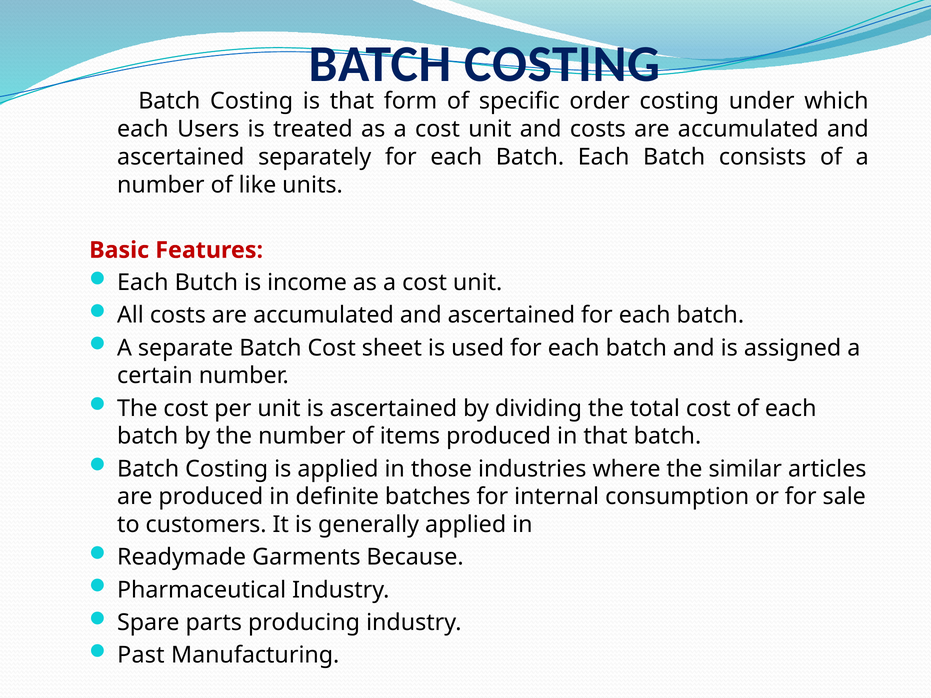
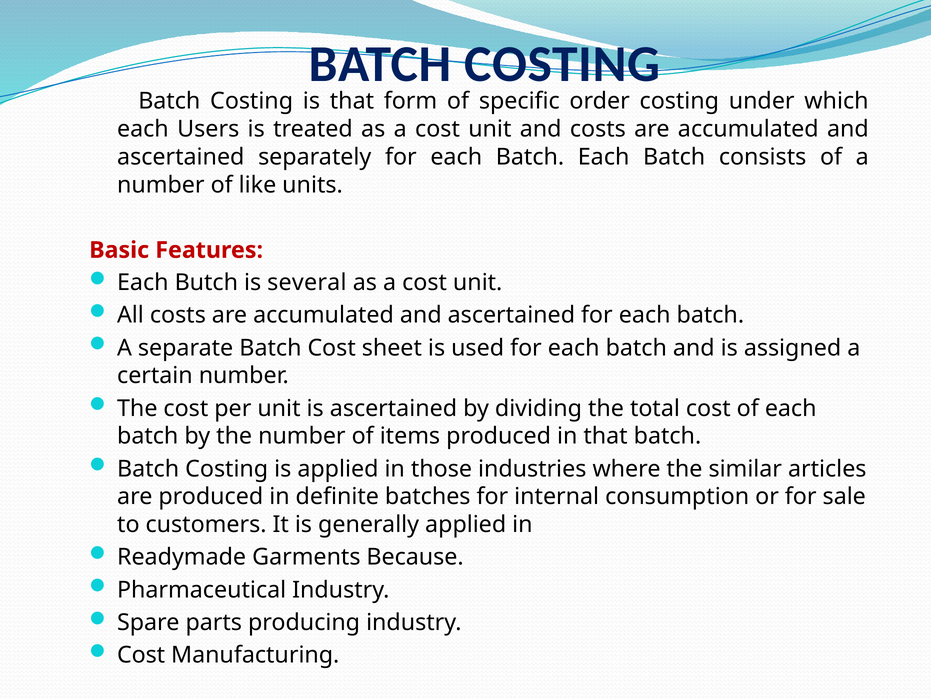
income: income -> several (307, 283)
Past: Past -> Cost (141, 655)
